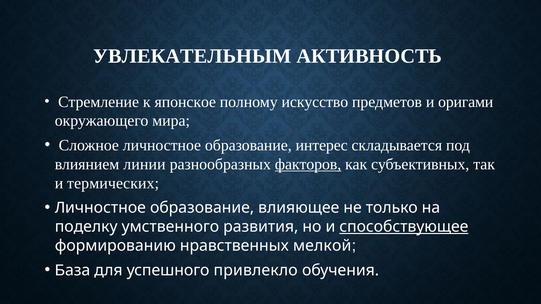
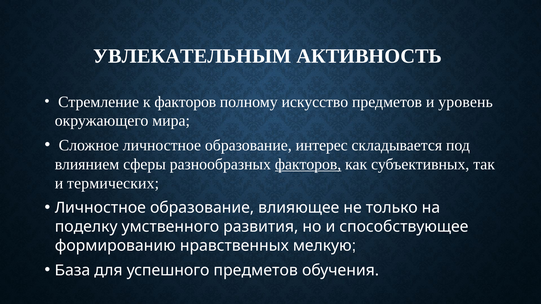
к японское: японское -> факторов (185, 102)
оригами: оригами -> уровень (466, 102)
линии: линии -> сферы (145, 164)
способствующее underline: present -> none (404, 227)
мелкой: мелкой -> мелкую (322, 246)
успешного привлекло: привлекло -> предметов (256, 270)
